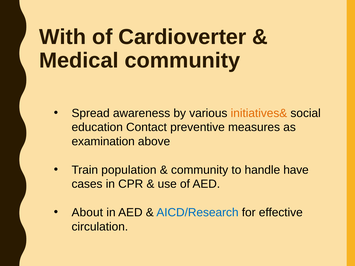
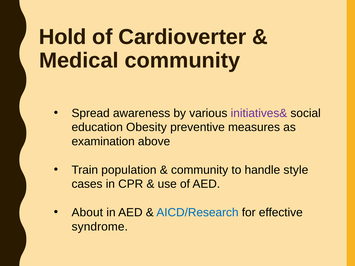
With: With -> Hold (63, 37)
initiatives& colour: orange -> purple (259, 113)
Contact: Contact -> Obesity (146, 127)
have: have -> style (296, 170)
circulation: circulation -> syndrome (100, 227)
